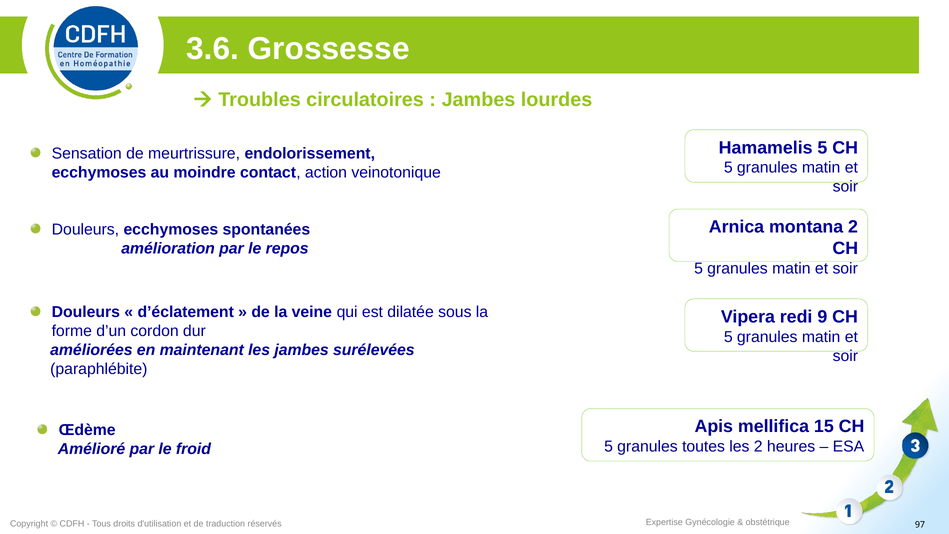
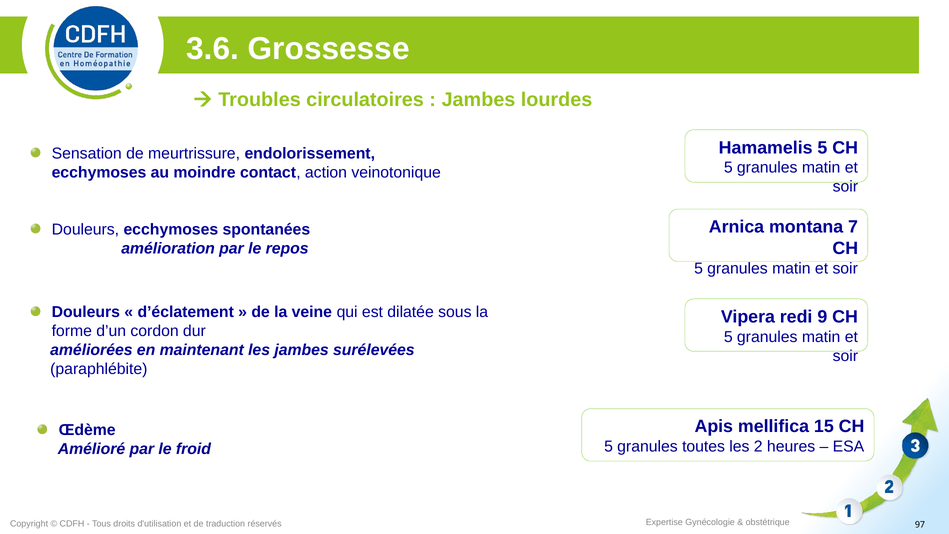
montana 2: 2 -> 7 (853, 227)
